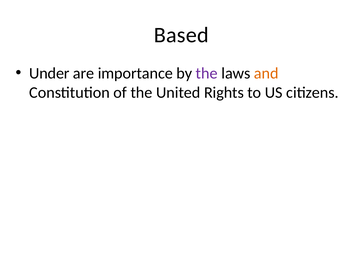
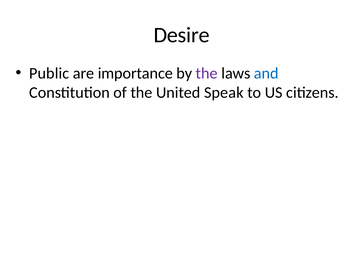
Based: Based -> Desire (182, 35)
Under: Under -> Public (49, 73)
and colour: orange -> blue (266, 73)
Rights: Rights -> Speak (224, 93)
